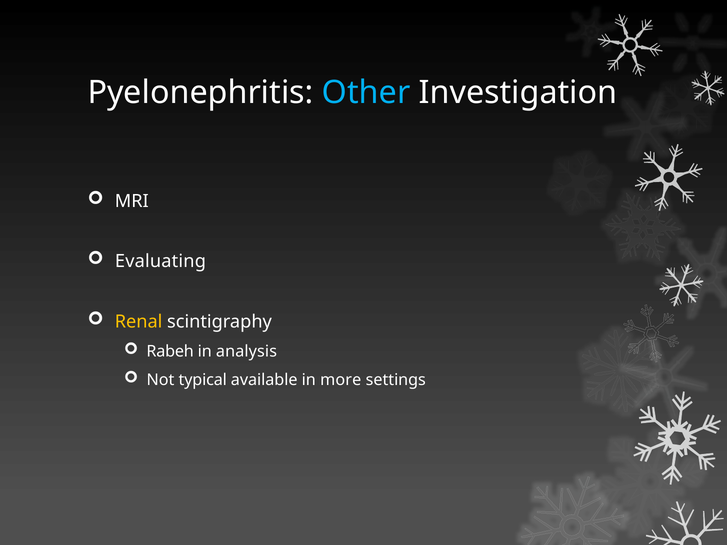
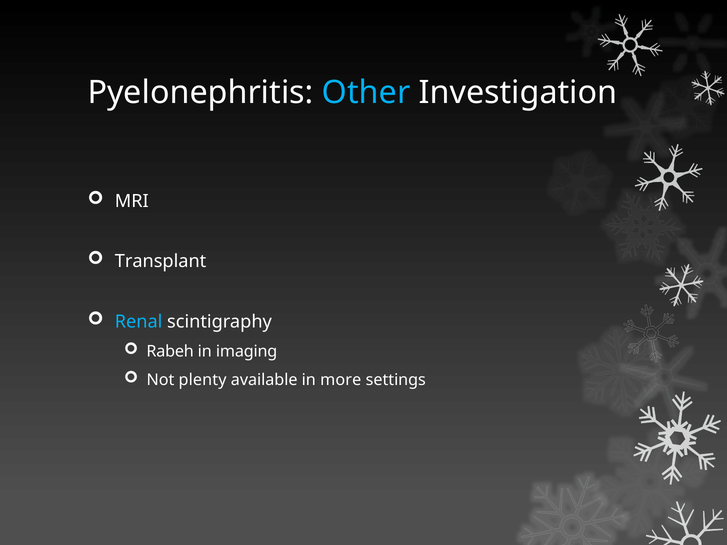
Evaluating: Evaluating -> Transplant (161, 262)
Renal colour: yellow -> light blue (139, 322)
analysis: analysis -> imaging (247, 352)
typical: typical -> plenty (203, 380)
